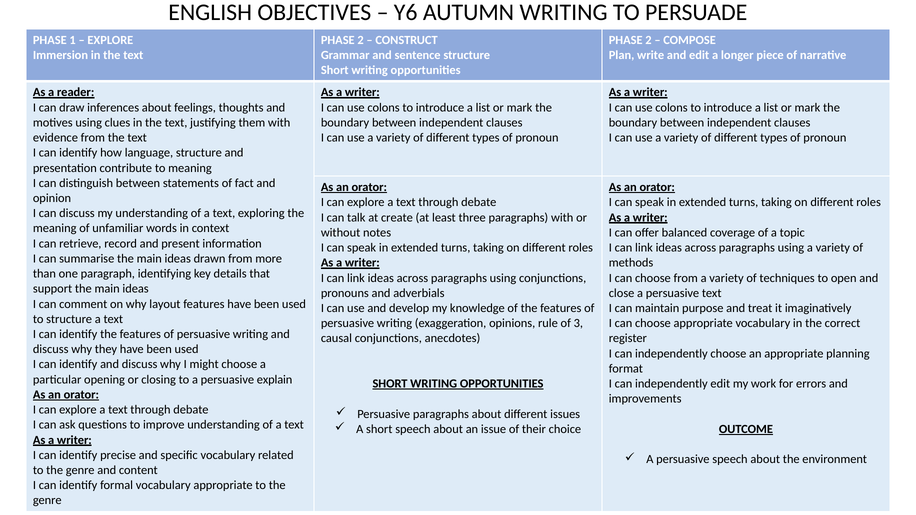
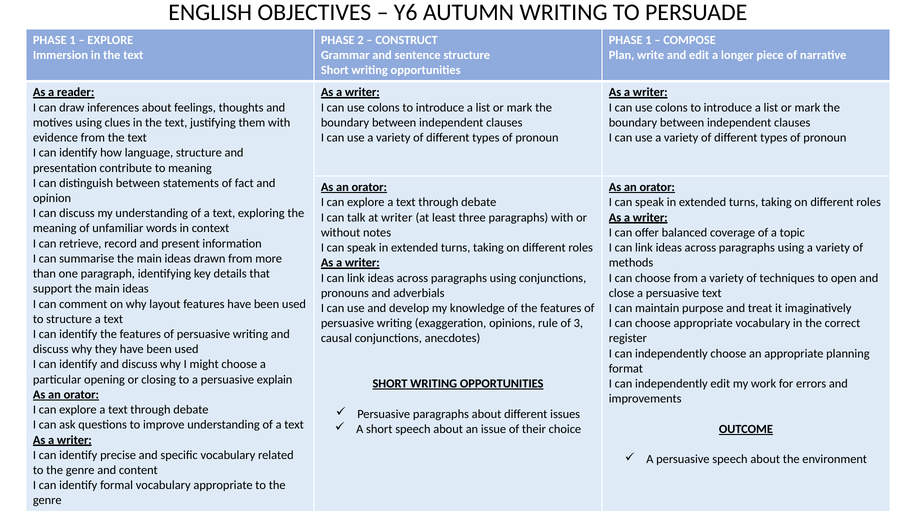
2: 2 -> 1 (648, 40)
at create: create -> writer (397, 218)
